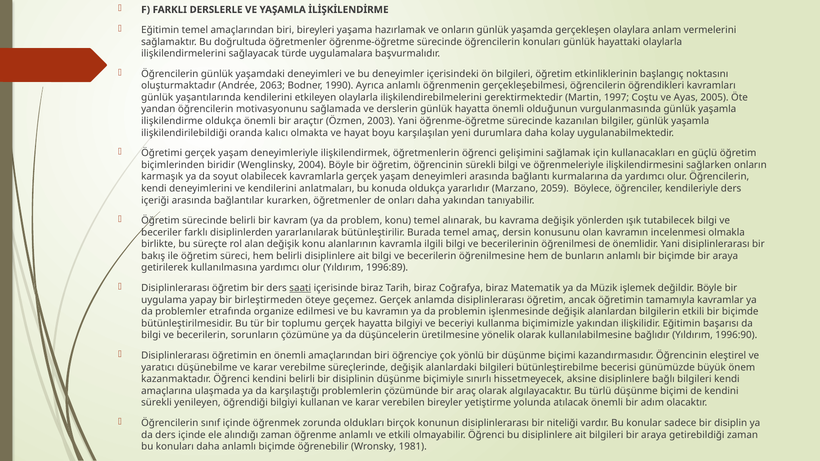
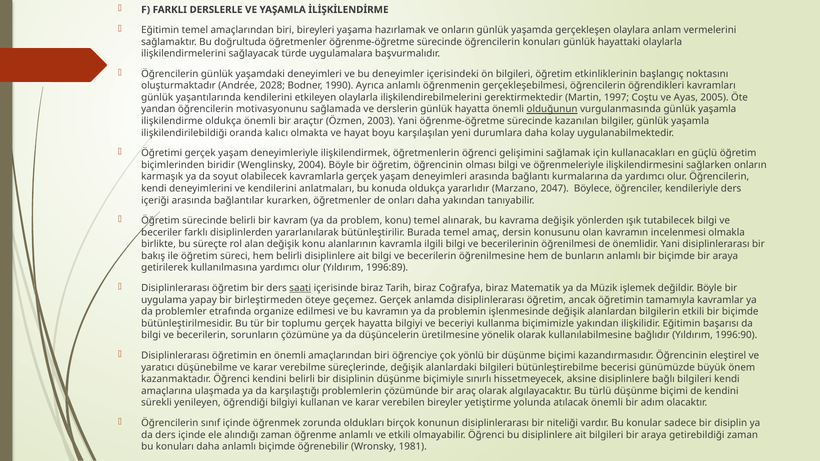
2063: 2063 -> 2028 (272, 86)
olduğunun underline: none -> present (552, 109)
öğrencinin sürekli: sürekli -> olması (481, 165)
2059: 2059 -> 2047 (555, 189)
